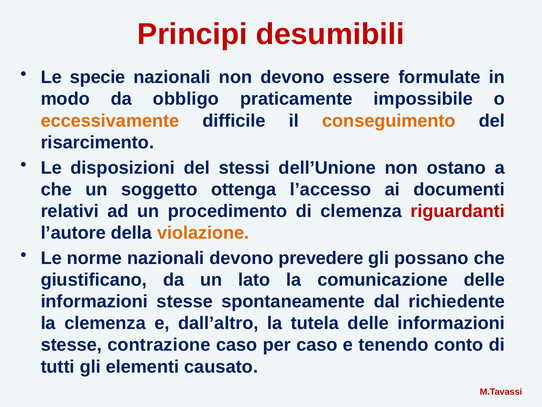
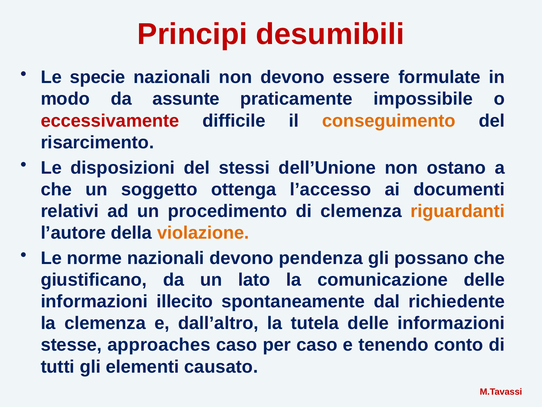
obbligo: obbligo -> assunte (186, 99)
eccessivamente colour: orange -> red (110, 121)
riguardanti colour: red -> orange (458, 211)
prevedere: prevedere -> pendenza (321, 258)
stesse: stesse -> illecito (185, 301)
contrazione: contrazione -> approaches (159, 345)
